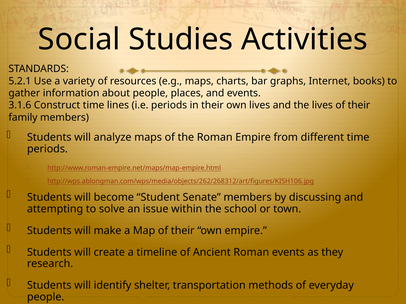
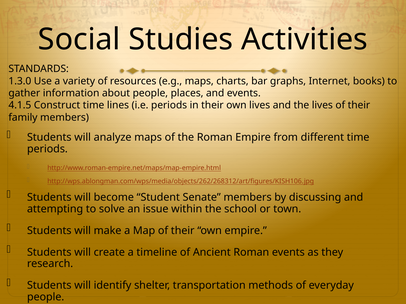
5.2.1: 5.2.1 -> 1.3.0 (20, 81)
3.1.6: 3.1.6 -> 4.1.5 (20, 105)
